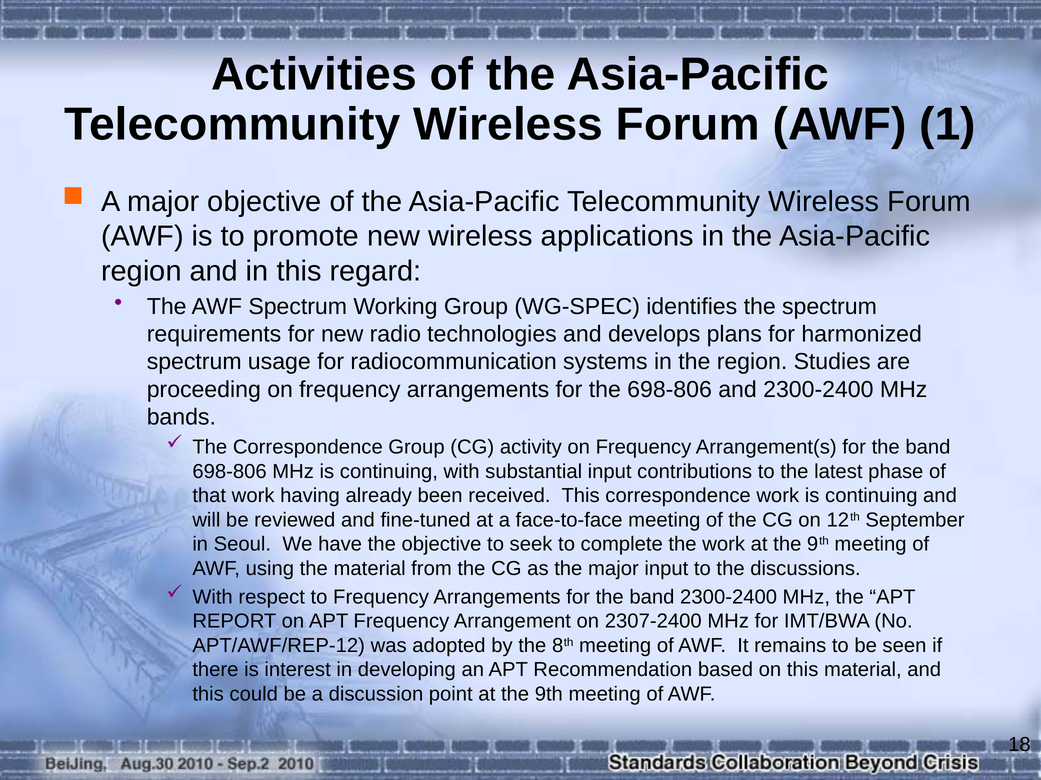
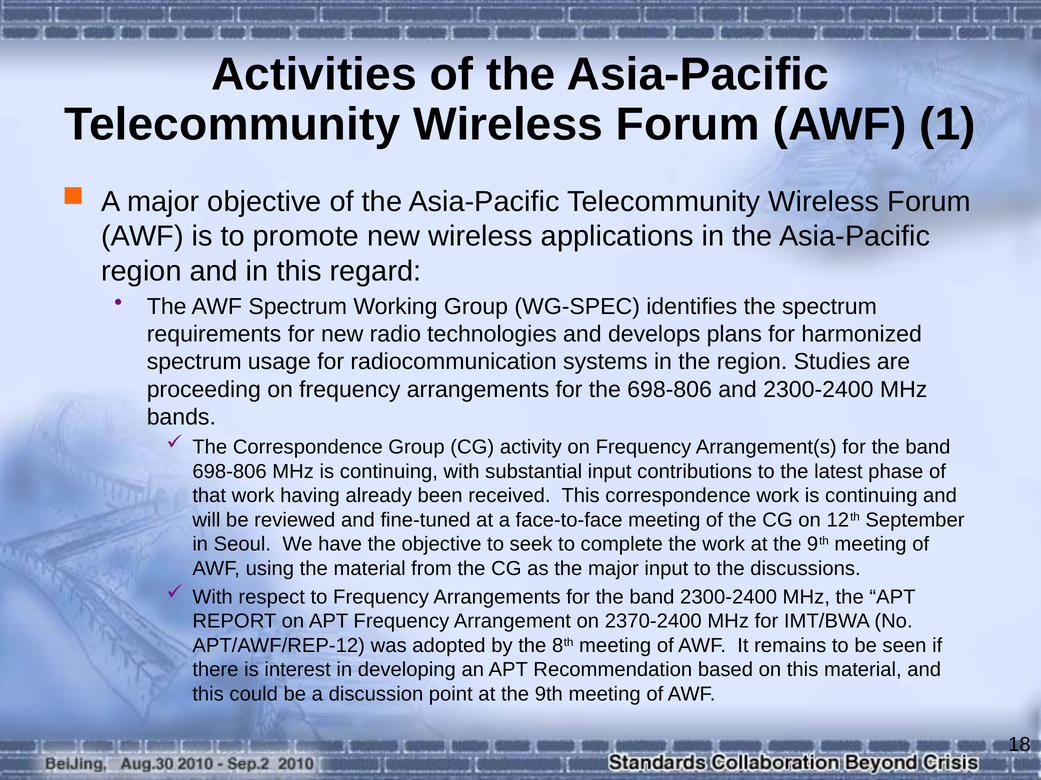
2307-2400: 2307-2400 -> 2370-2400 (653, 622)
